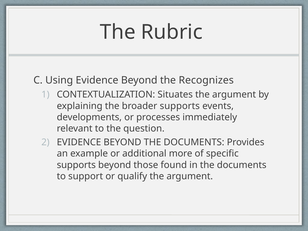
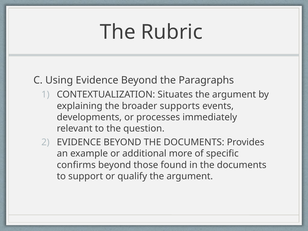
Recognizes: Recognizes -> Paragraphs (206, 80)
supports: supports -> confirms (76, 165)
